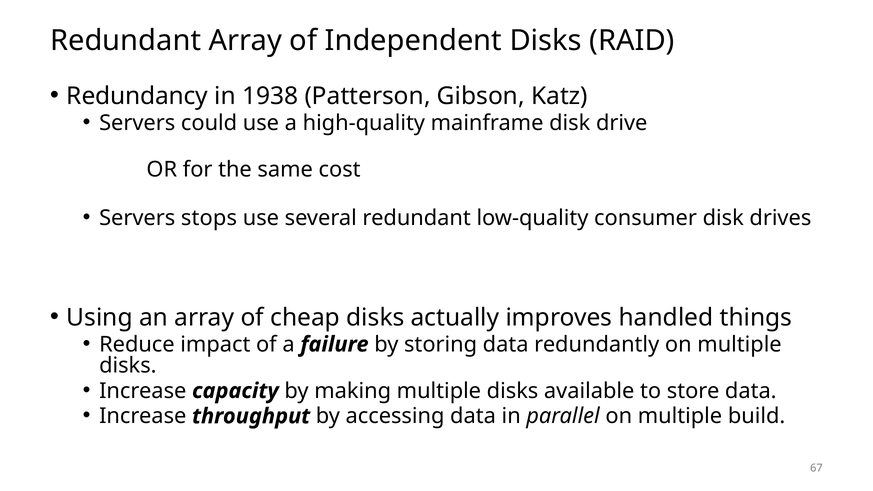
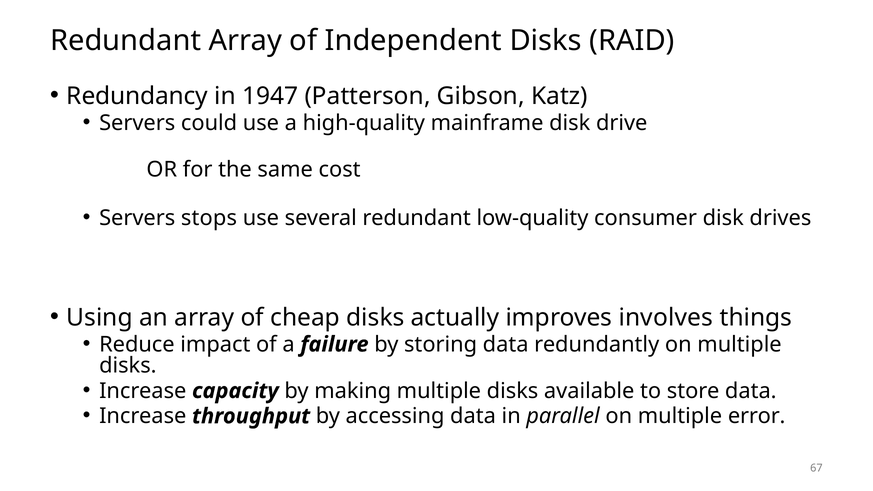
1938: 1938 -> 1947 (270, 96)
handled: handled -> involves (666, 318)
build: build -> error (757, 416)
